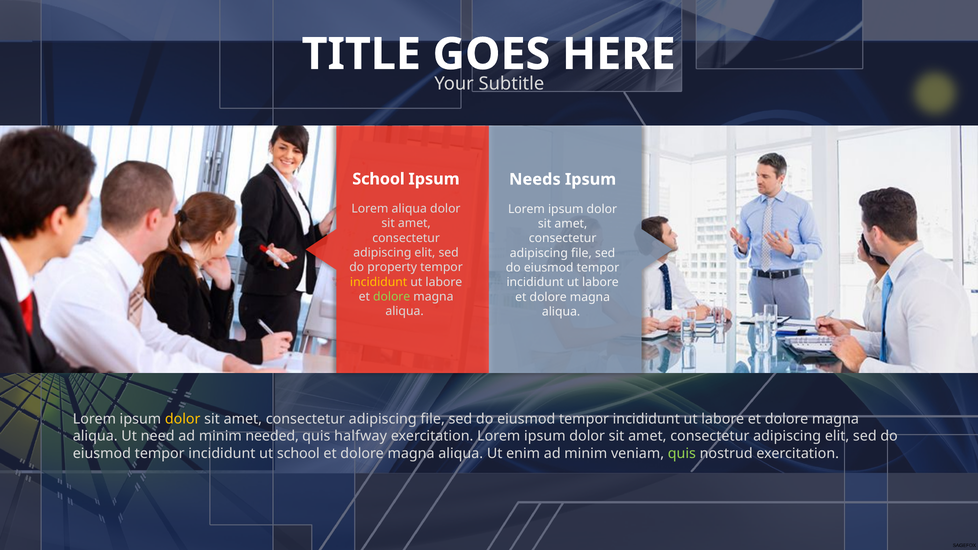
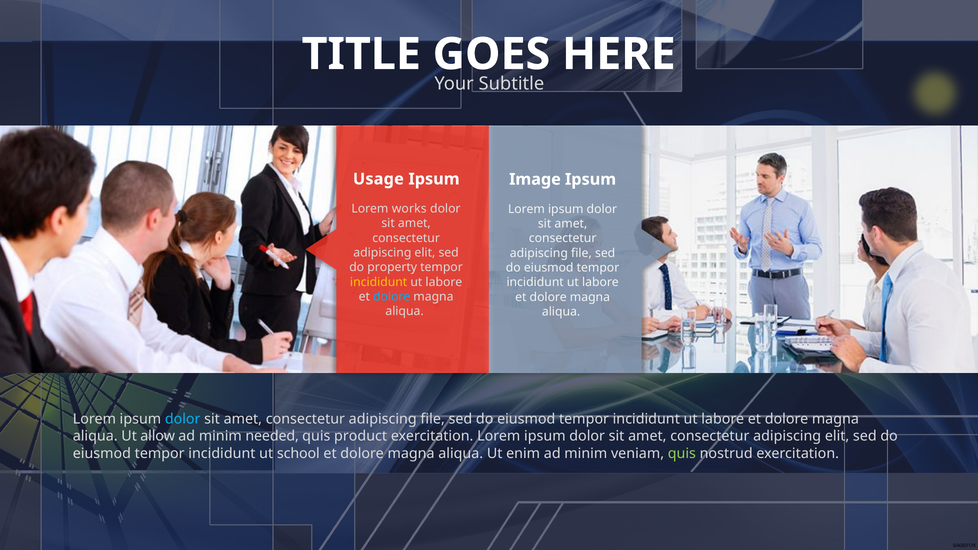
School: School -> Usage (378, 179)
Needs: Needs -> Image (535, 179)
Lorem aliqua: aliqua -> works (409, 209)
dolore colour: light green -> light blue (392, 297)
dolor colour: yellow -> light blue (183, 419)
need: need -> allow (158, 436)
halfway: halfway -> product (361, 436)
